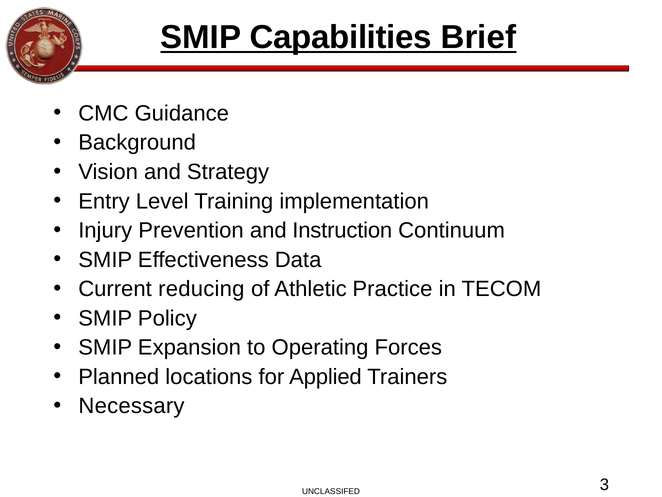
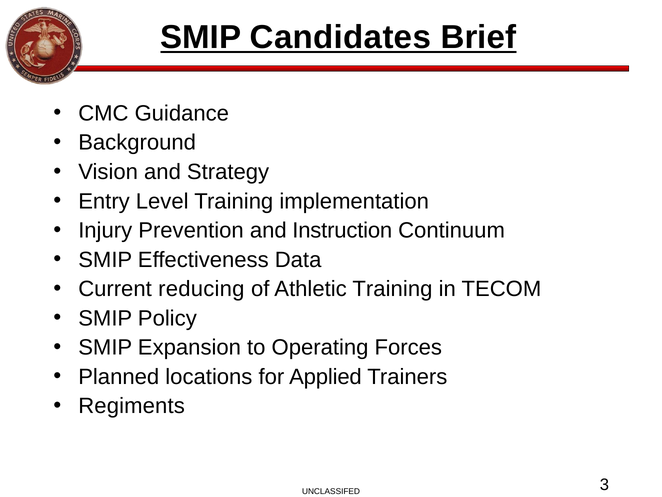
Capabilities: Capabilities -> Candidates (340, 37)
Athletic Practice: Practice -> Training (392, 289)
Necessary: Necessary -> Regiments (132, 406)
